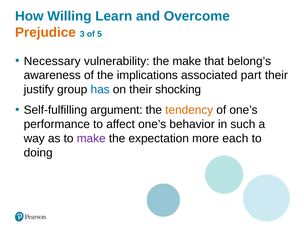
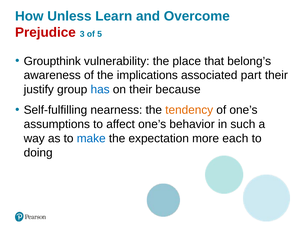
Willing: Willing -> Unless (70, 16)
Prejudice colour: orange -> red (46, 32)
Necessary: Necessary -> Groupthink (52, 61)
the make: make -> place (187, 61)
shocking: shocking -> because (178, 90)
argument: argument -> nearness (116, 110)
performance: performance -> assumptions (57, 124)
make colour: purple -> blue (91, 138)
